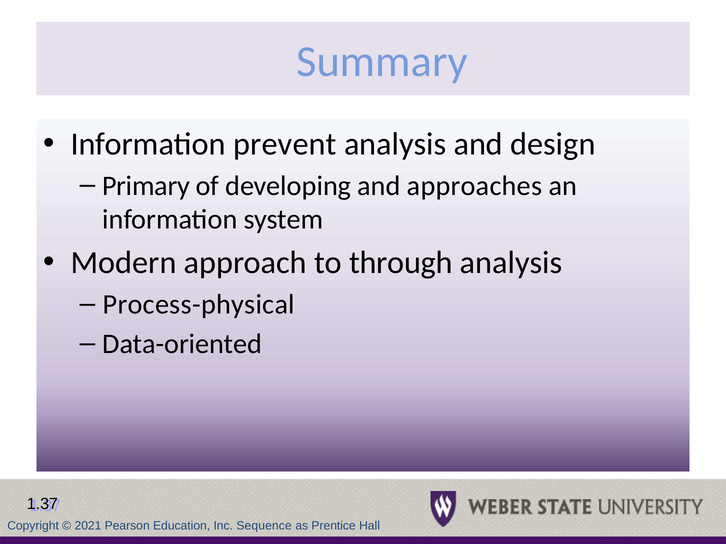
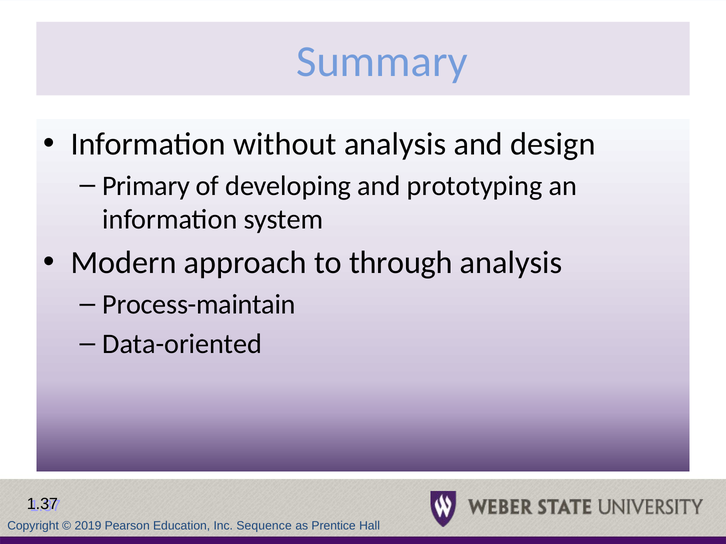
prevent: prevent -> without (285, 144)
approaches: approaches -> prototyping (475, 186)
Process-physical: Process-physical -> Process-maintain (199, 305)
2021: 2021 -> 2019 (88, 526)
